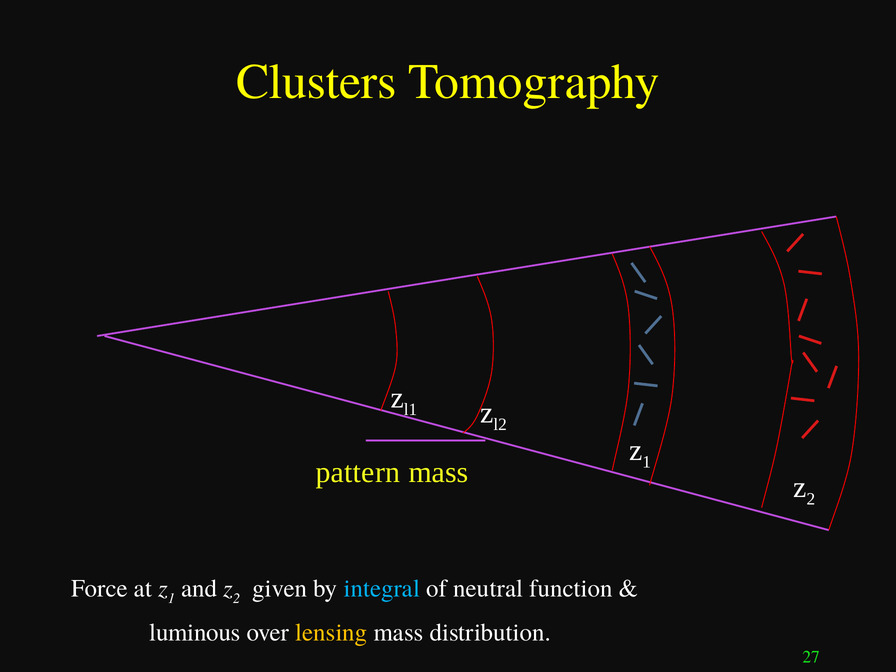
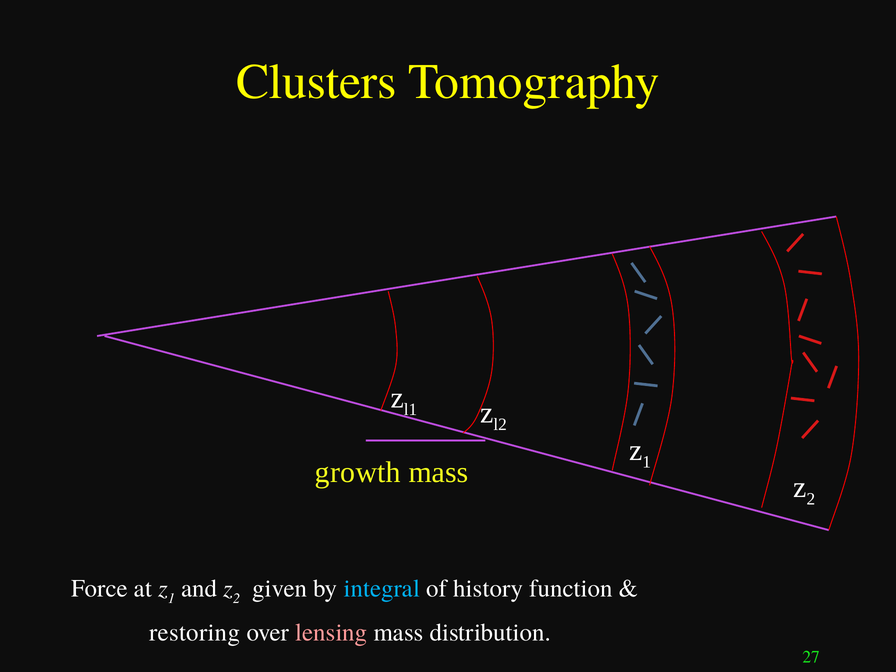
pattern: pattern -> growth (358, 473)
neutral: neutral -> history (488, 589)
luminous: luminous -> restoring (195, 633)
lensing colour: yellow -> pink (331, 633)
